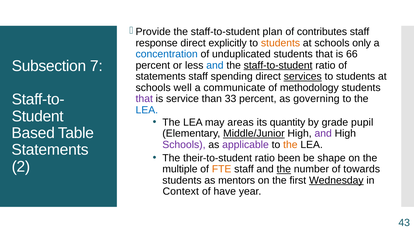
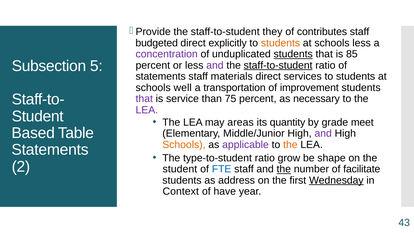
plan: plan -> they (273, 32)
response: response -> budgeted (157, 43)
schools only: only -> less (362, 43)
concentration colour: blue -> purple (167, 54)
students underline: none -> present (293, 54)
66: 66 -> 85 (352, 54)
7: 7 -> 5 (96, 66)
and colour: blue -> purple (215, 65)
spending: spending -> materials (232, 76)
services underline: present -> none (303, 76)
communicate: communicate -> transportation (235, 88)
methodology: methodology -> improvement (309, 88)
33: 33 -> 75 (231, 99)
governing: governing -> necessary (316, 99)
LEA colour: blue -> purple (147, 110)
pupil: pupil -> meet (362, 122)
Middle/Junior underline: present -> none (254, 133)
Schools colour: purple -> orange (184, 145)
their-to-student: their-to-student -> type-to-student (218, 158)
been: been -> grow (289, 158)
multiple: multiple -> student (180, 169)
FTE colour: orange -> blue (222, 169)
towards: towards -> facilitate (362, 169)
mentors: mentors -> address (237, 180)
